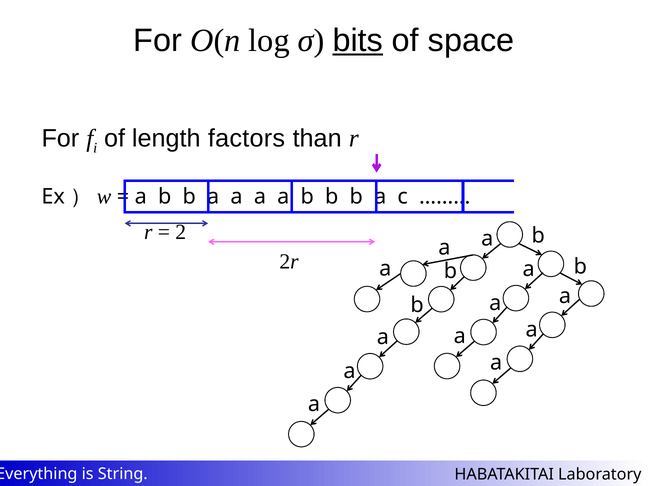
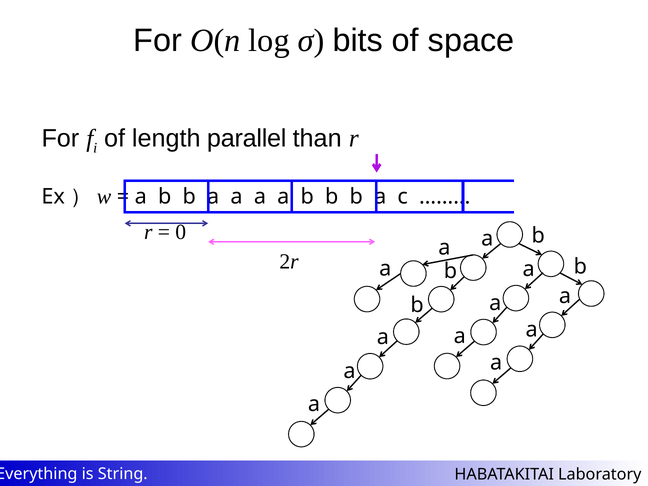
bits underline: present -> none (358, 40)
factors: factors -> parallel (247, 138)
2: 2 -> 0 (181, 232)
